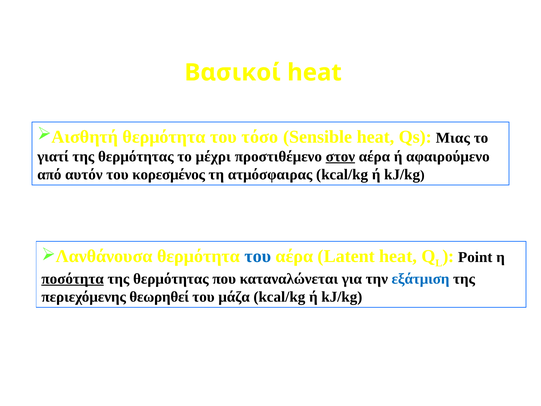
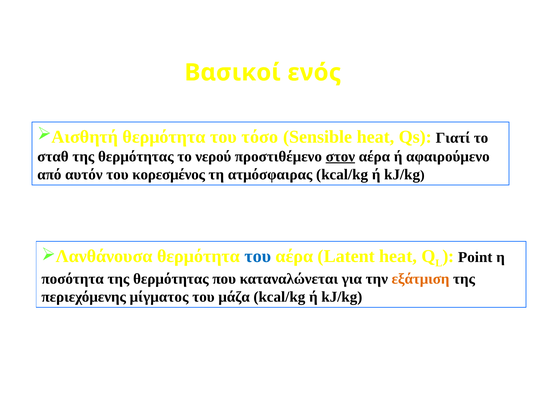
Βασικοί heat: heat -> ενός (314, 72)
Μιας: Μιας -> Γιατί (453, 138)
γιατί: γιατί -> σταθ (53, 156)
μέχρι: μέχρι -> νερού (213, 156)
ποσότητα underline: present -> none (73, 279)
εξάτμιση colour: blue -> orange (421, 279)
θεωρηθεί: θεωρηθεί -> μίγματος (159, 297)
